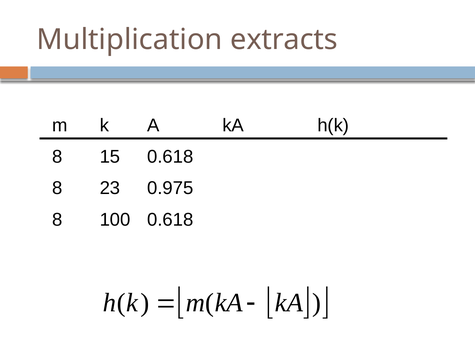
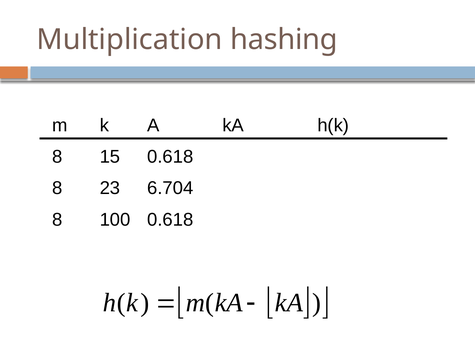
extracts: extracts -> hashing (284, 40)
0.975: 0.975 -> 6.704 (170, 188)
